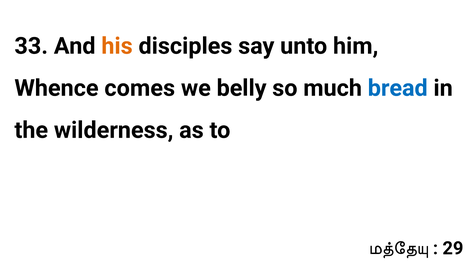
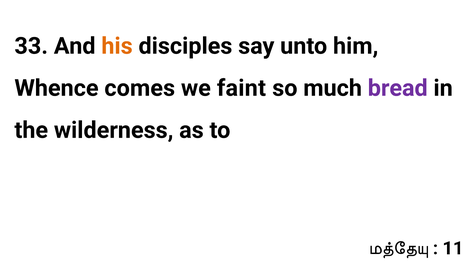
belly: belly -> faint (241, 88)
bread colour: blue -> purple (398, 88)
29: 29 -> 11 (453, 249)
